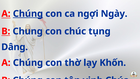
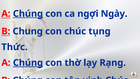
Dâng: Dâng -> Thức (15, 47)
Chúng underline: none -> present (28, 63)
Khốn: Khốn -> Rạng (113, 63)
